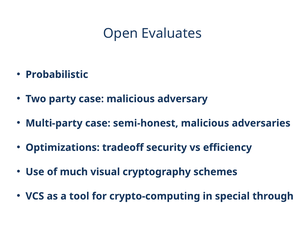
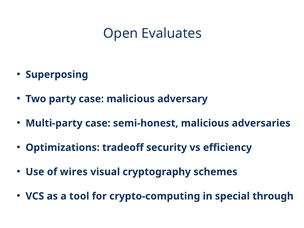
Probabilistic: Probabilistic -> Superposing (57, 75)
much: much -> wires (74, 172)
